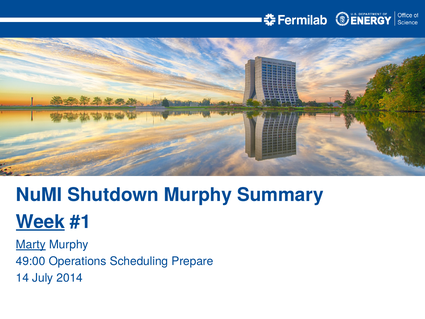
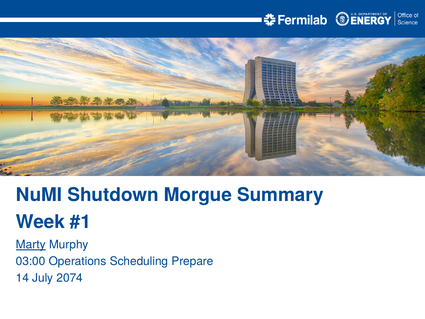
Shutdown Murphy: Murphy -> Morgue (198, 195)
Week underline: present -> none (40, 222)
49:00: 49:00 -> 03:00 (31, 261)
2014: 2014 -> 2074 (70, 278)
